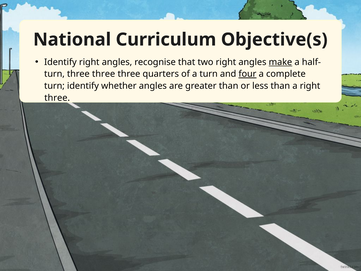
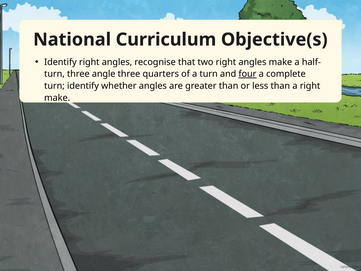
make underline: present -> none (280, 62)
turn three three: three -> angle (104, 74)
three: three -> make (57, 98)
